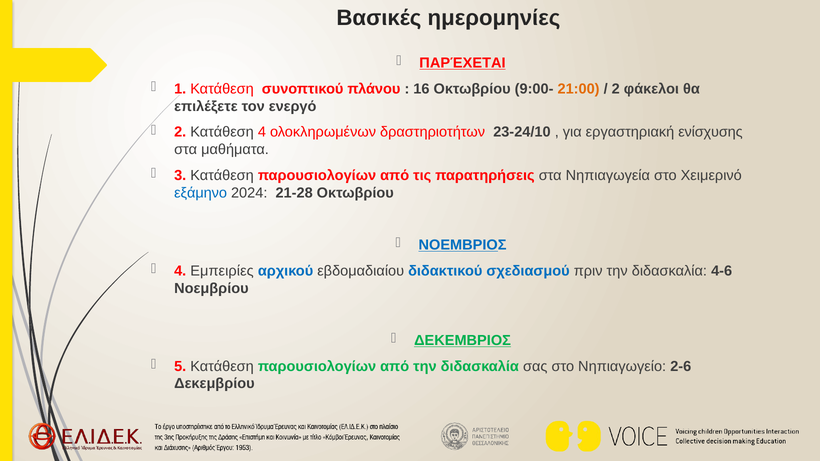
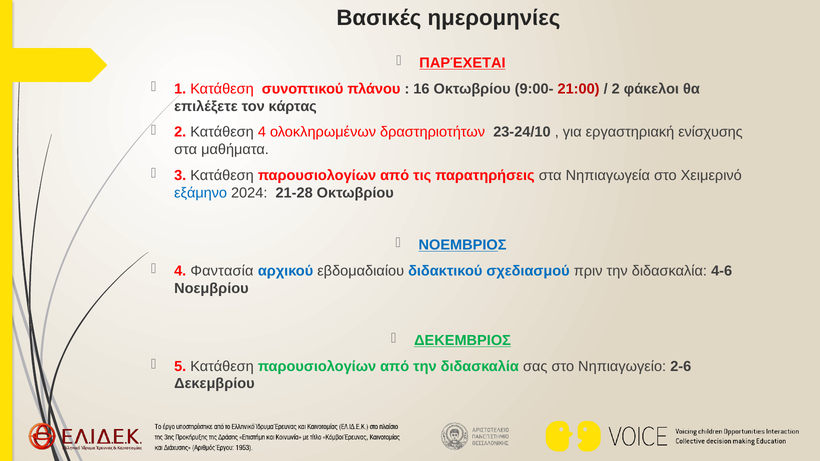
21:00 colour: orange -> red (579, 89)
ενεργό: ενεργό -> κάρτας (293, 106)
Εμπειρίες: Εμπειρίες -> Φαντασία (222, 271)
